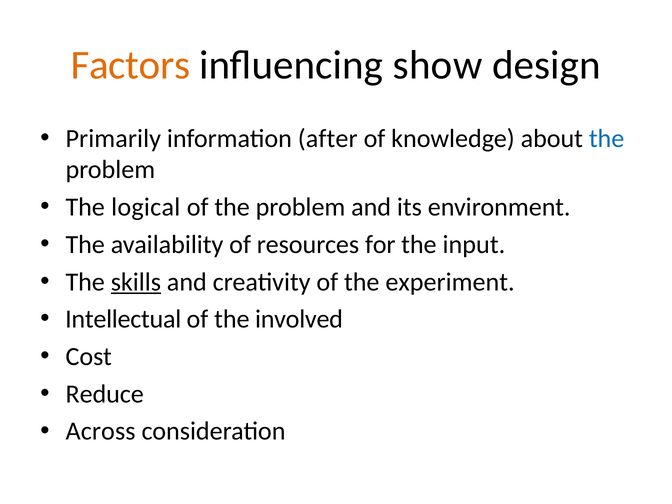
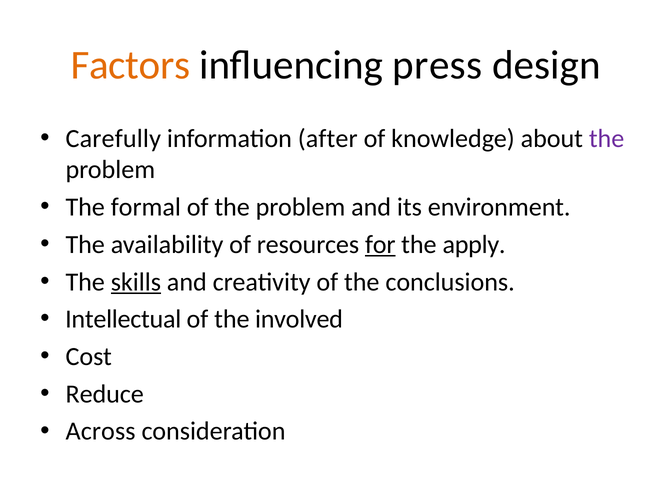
show: show -> press (437, 65)
Primarily: Primarily -> Carefully (113, 138)
the colour: blue -> purple (607, 138)
logical: logical -> formal (146, 207)
for underline: none -> present (380, 245)
input: input -> apply (474, 245)
experiment: experiment -> conclusions (450, 282)
